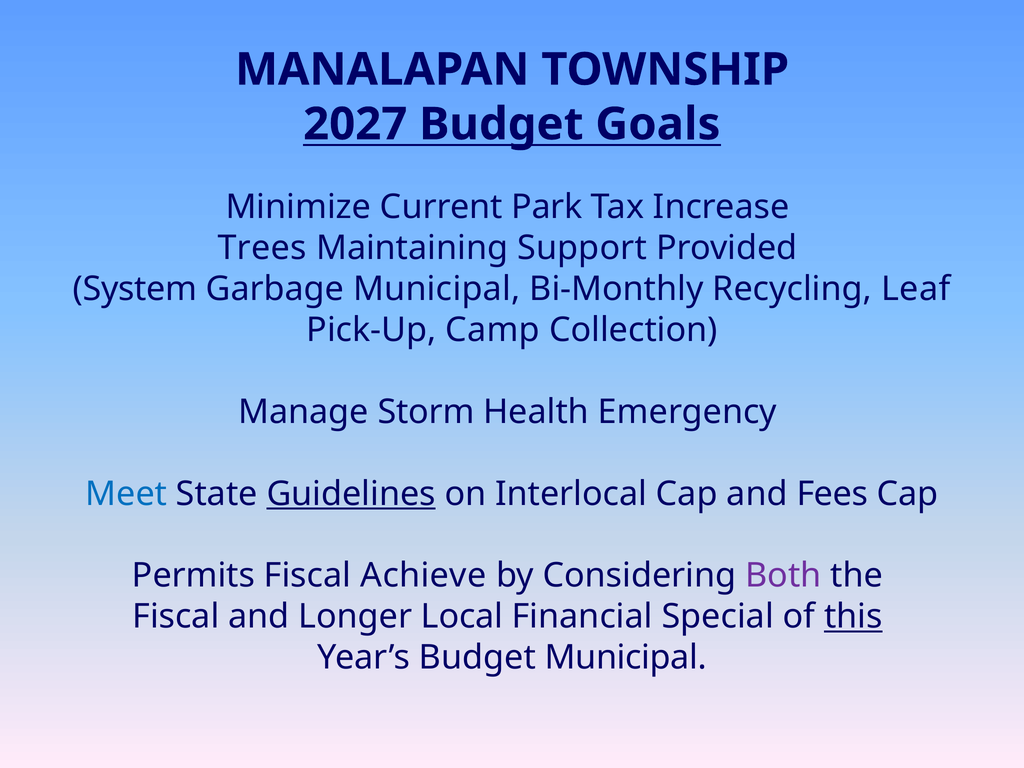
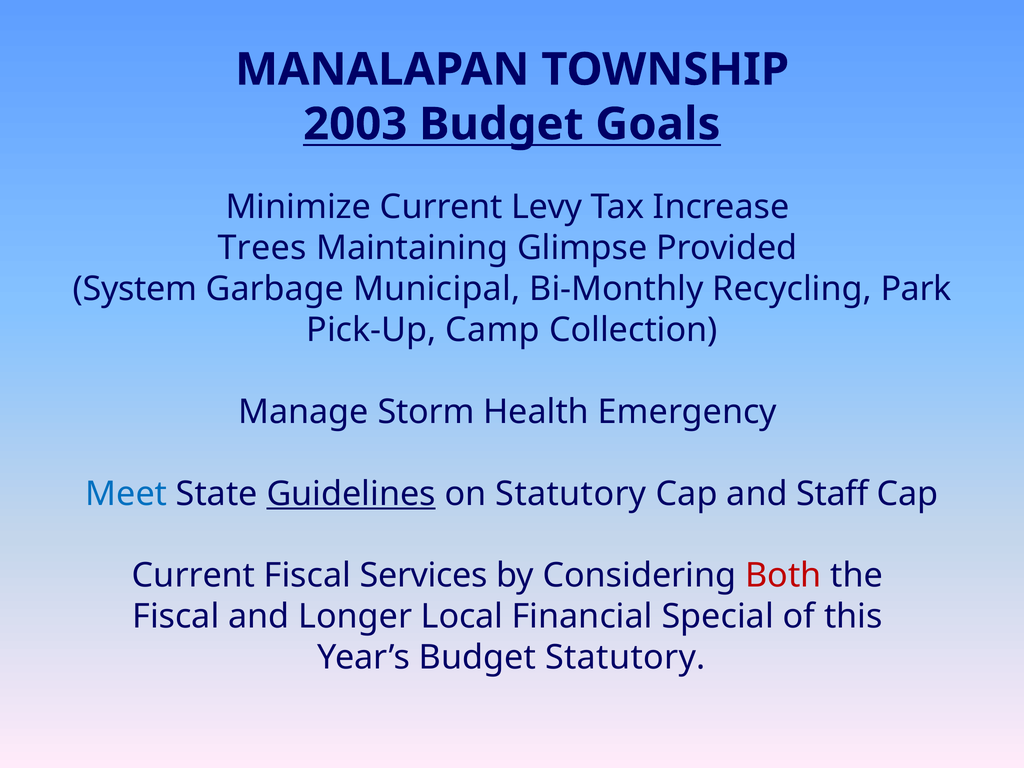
2027: 2027 -> 2003 (355, 124)
Park: Park -> Levy (547, 207)
Support: Support -> Glimpse (582, 248)
Leaf: Leaf -> Park (916, 289)
on Interlocal: Interlocal -> Statutory (571, 494)
Fees: Fees -> Staff (832, 494)
Permits: Permits -> Current (194, 576)
Achieve: Achieve -> Services (424, 576)
Both colour: purple -> red (783, 576)
this underline: present -> none (853, 617)
Budget Municipal: Municipal -> Statutory (625, 658)
